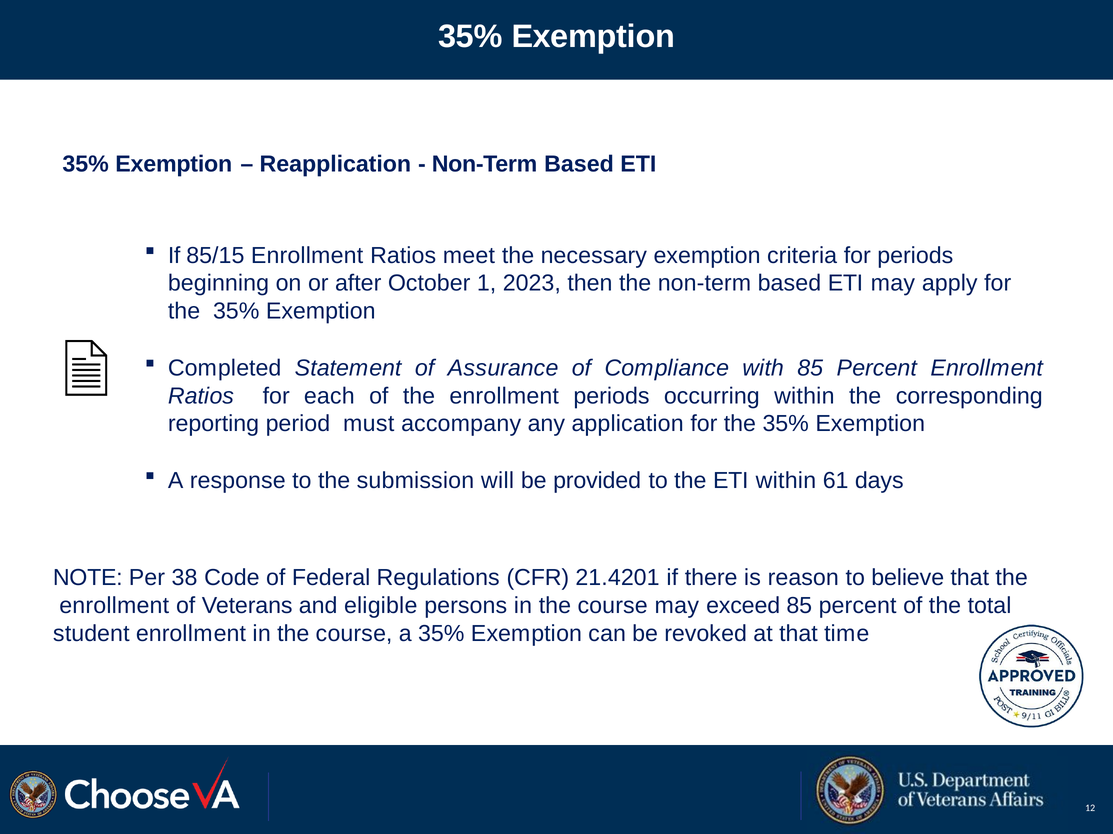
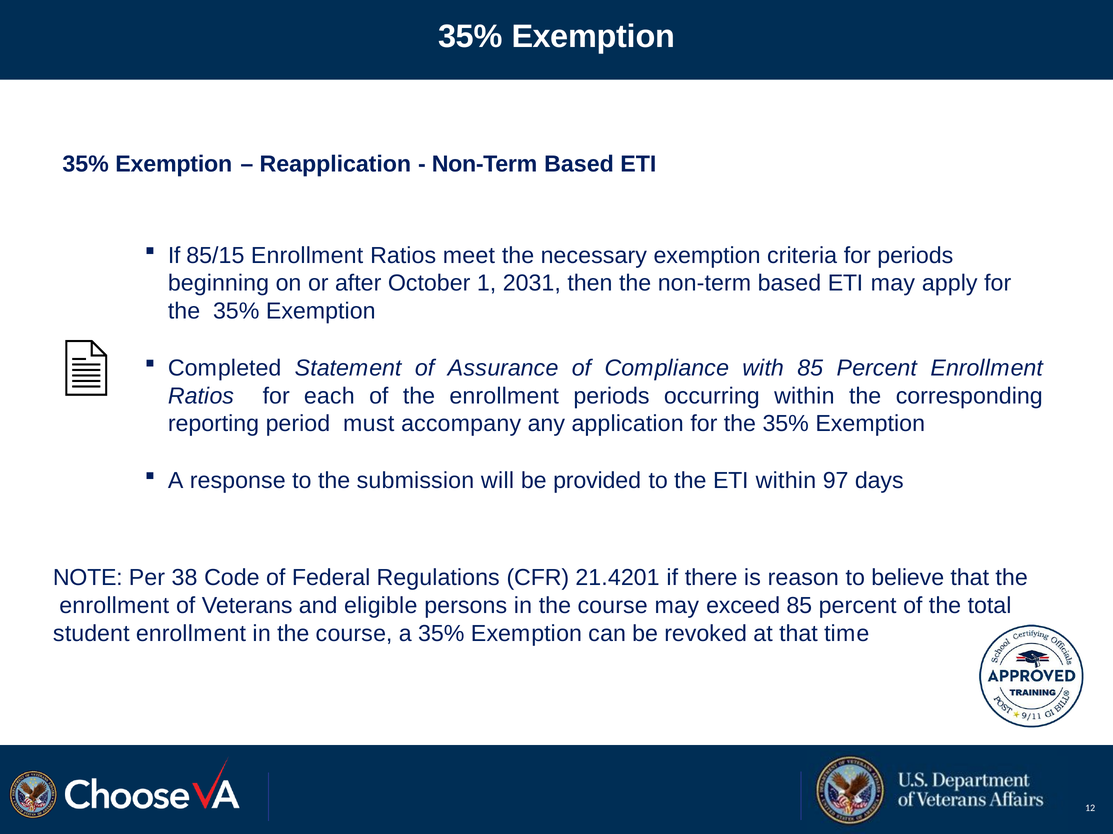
2023: 2023 -> 2031 (532, 284)
61: 61 -> 97 (836, 481)
